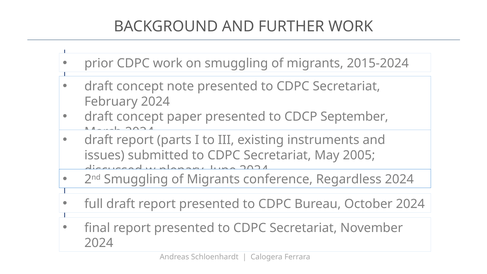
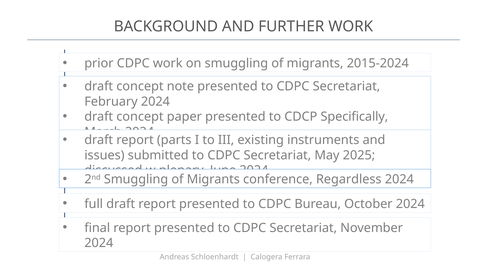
September: September -> Specifically (354, 117)
2005: 2005 -> 2025 (359, 155)
